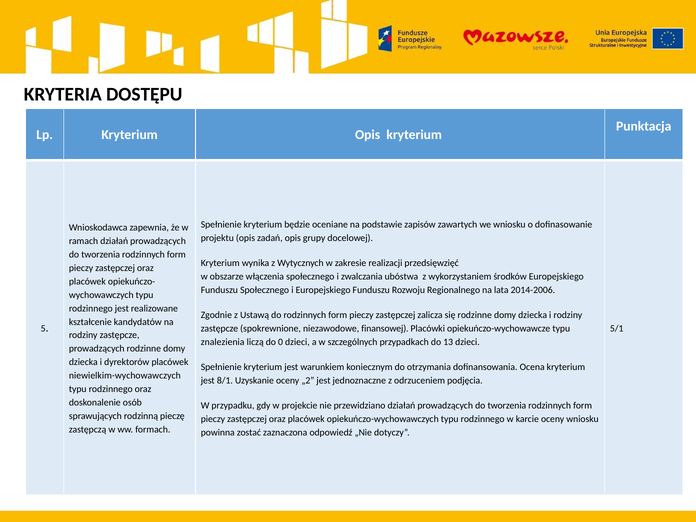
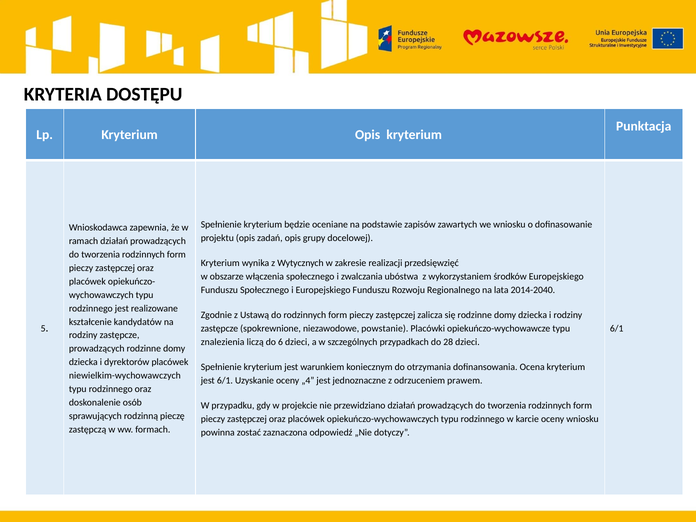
2014-2006: 2014-2006 -> 2014-2040 (533, 290)
finansowej: finansowej -> powstanie (385, 329)
5/1: 5/1 -> 6/1 (617, 329)
0: 0 -> 6 (280, 342)
13: 13 -> 28 (448, 342)
jest 8/1: 8/1 -> 6/1 (225, 381)
„2: „2 -> „4 (308, 381)
podjęcia: podjęcia -> prawem (465, 381)
